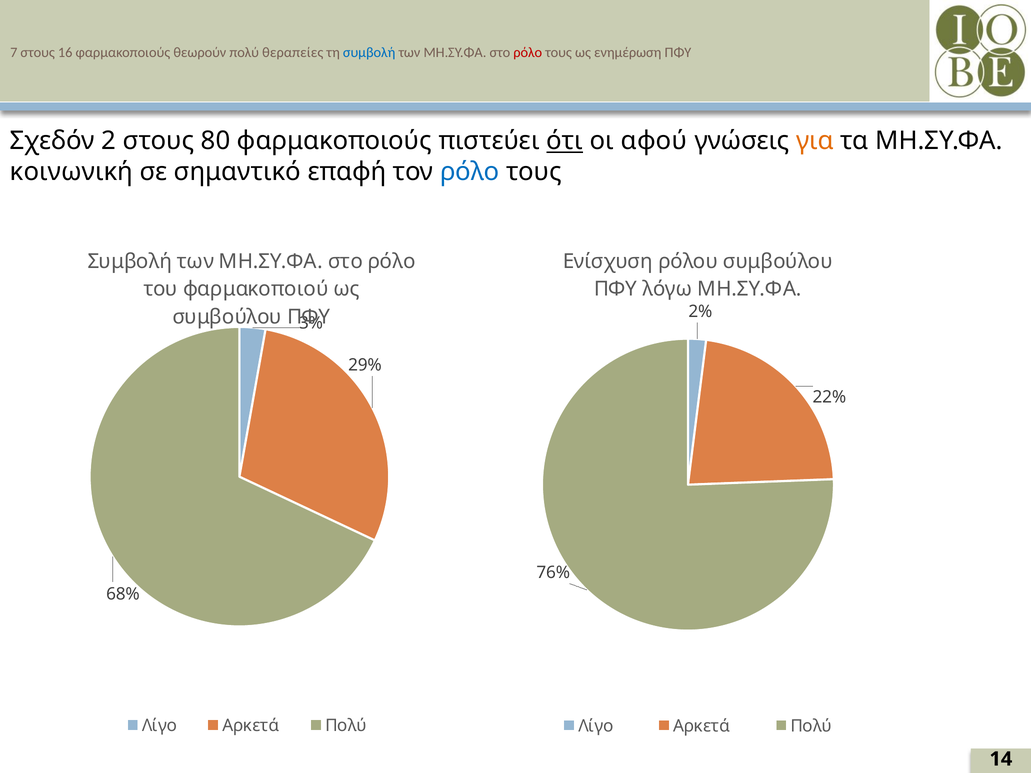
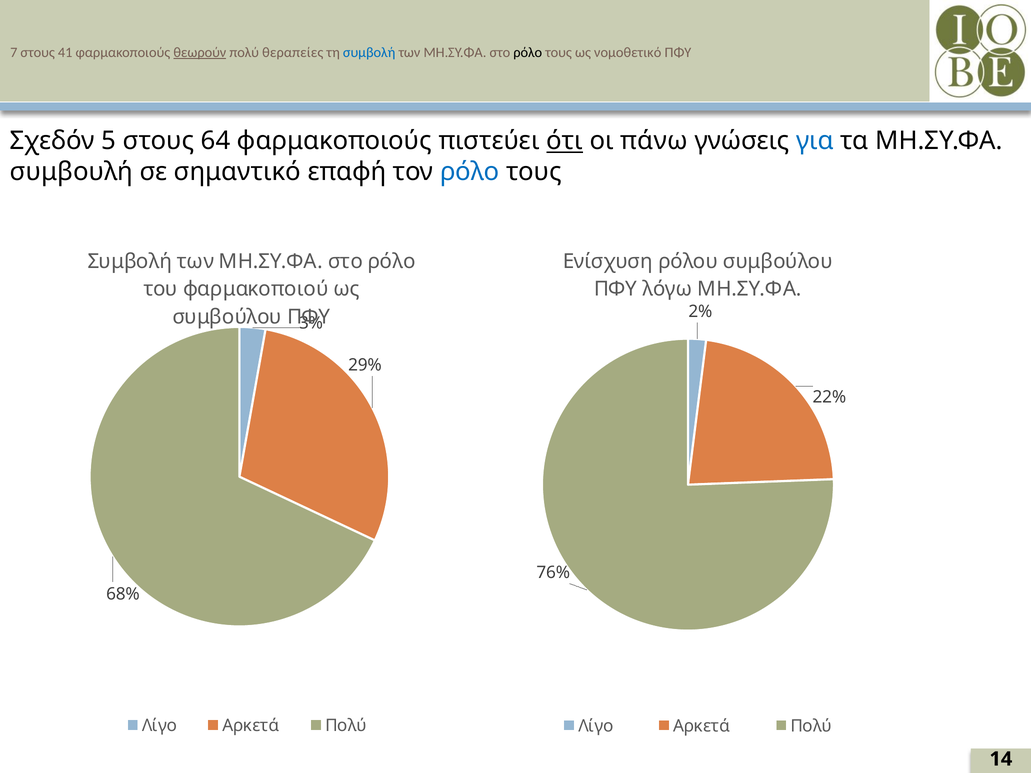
16: 16 -> 41 (65, 52)
θεωρούν underline: none -> present (200, 52)
ρόλο colour: red -> black (528, 52)
ενημέρωση: ενημέρωση -> νομοθετικό (628, 52)
2: 2 -> 5 (109, 141)
80: 80 -> 64 (216, 141)
αφού: αφού -> πάνω (654, 141)
για colour: orange -> blue (815, 141)
κοινωνική: κοινωνική -> συμβουλή (71, 172)
